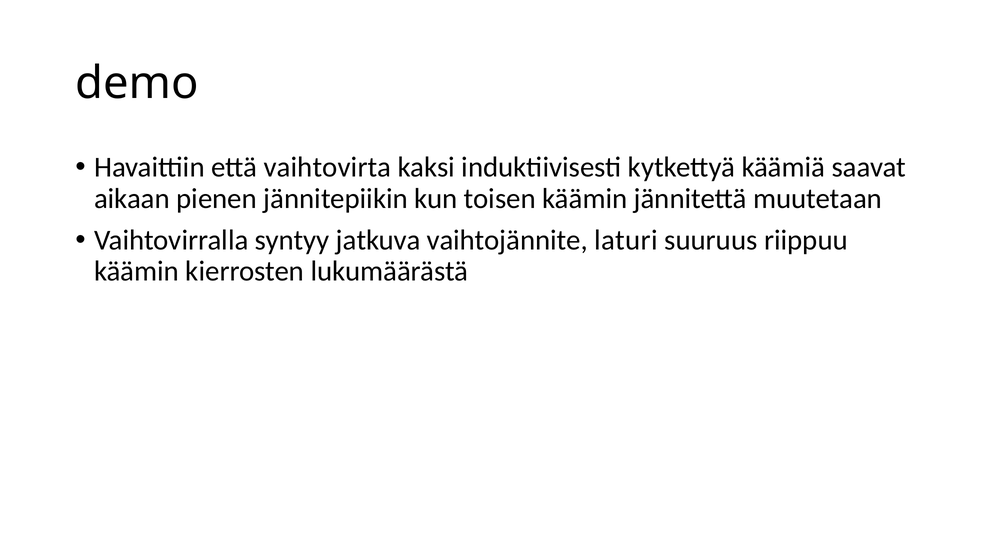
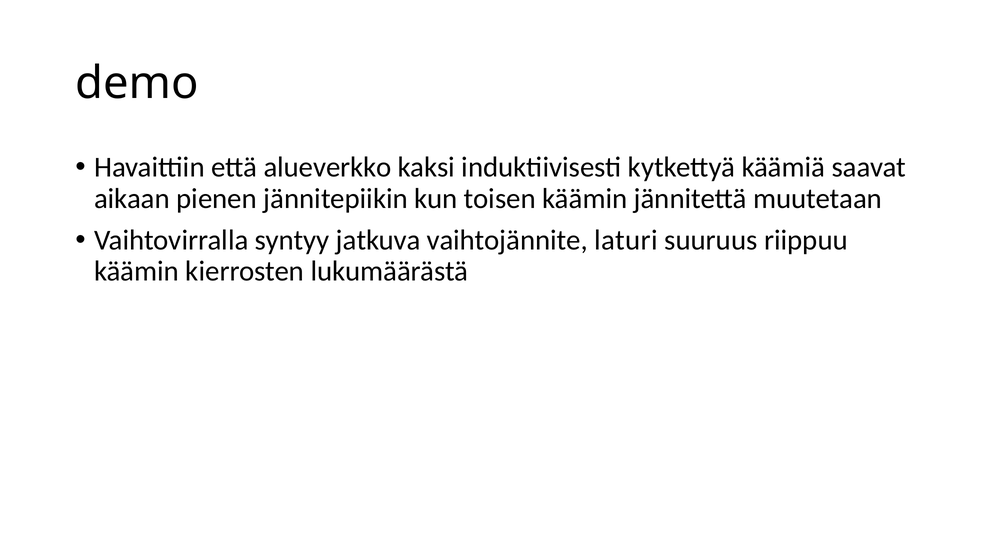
vaihtovirta: vaihtovirta -> alueverkko (328, 167)
